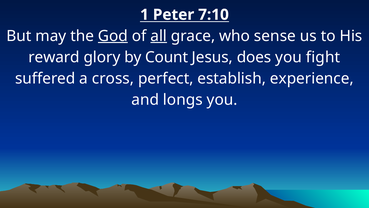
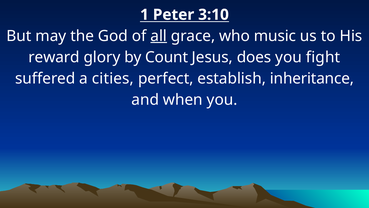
7:10: 7:10 -> 3:10 (214, 15)
God underline: present -> none (113, 36)
sense: sense -> music (275, 36)
cross: cross -> cities (113, 78)
experience: experience -> inheritance (312, 78)
longs: longs -> when (183, 99)
